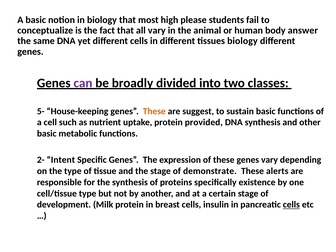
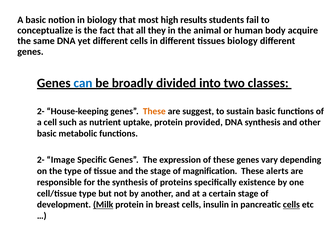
please: please -> results (194, 20)
all vary: vary -> they (157, 30)
answer: answer -> acquire (303, 30)
can colour: purple -> blue (83, 83)
5-: 5- -> 2- (41, 111)
Intent: Intent -> Image (61, 160)
demonstrate: demonstrate -> magnification (210, 171)
Milk underline: none -> present (103, 205)
